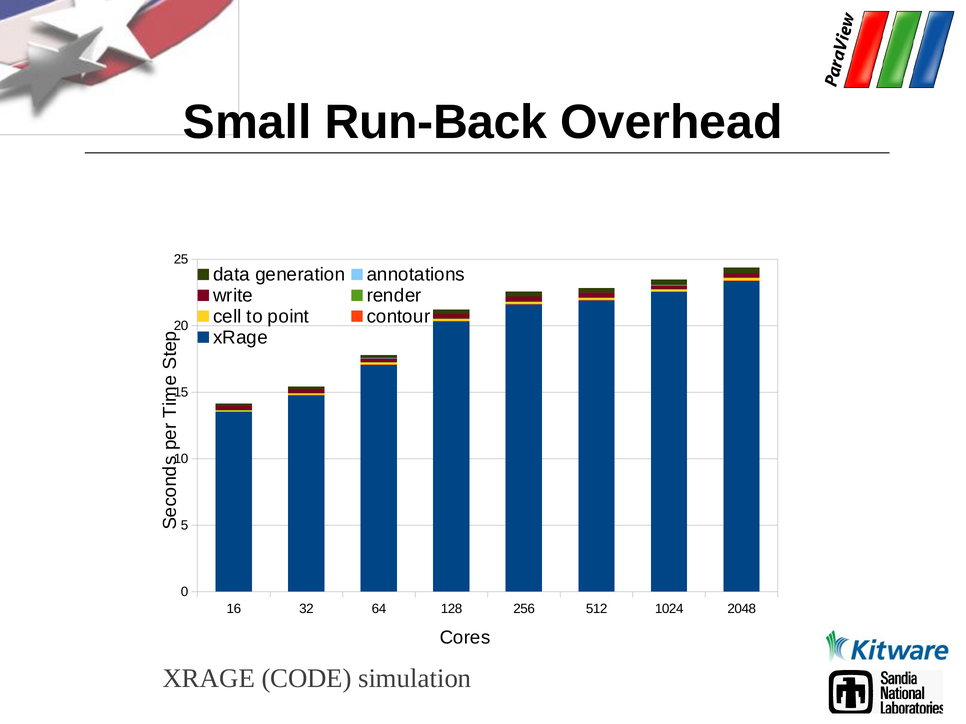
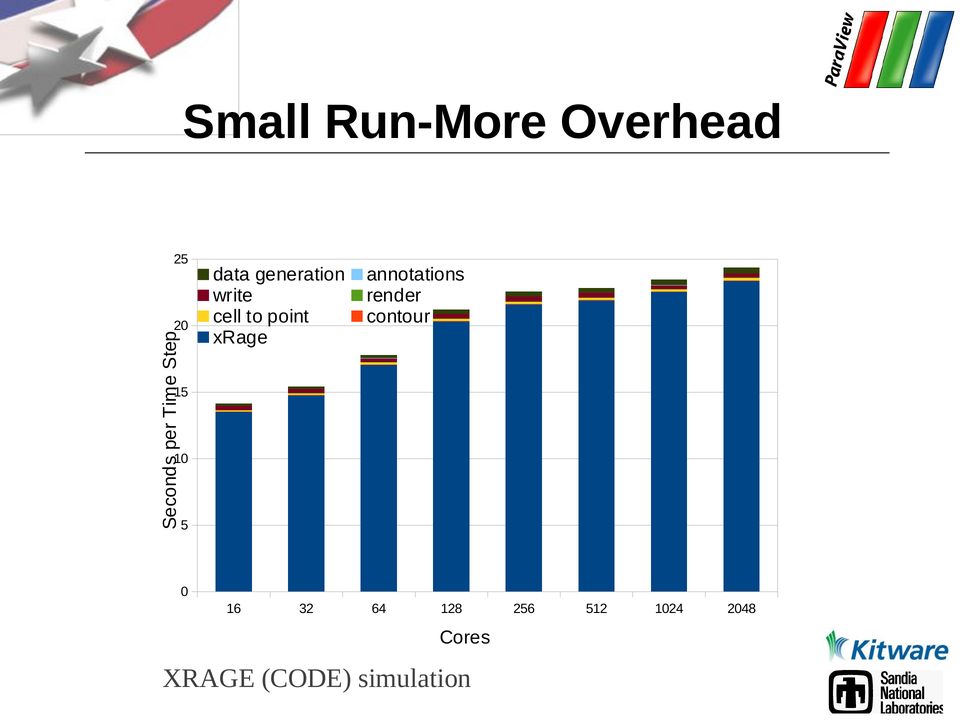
Run-Back: Run-Back -> Run-More (436, 123)
